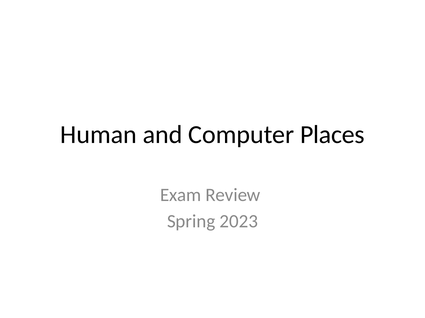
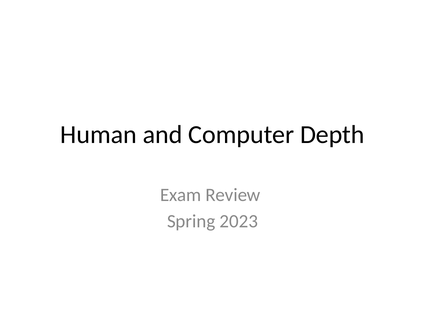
Places: Places -> Depth (332, 135)
